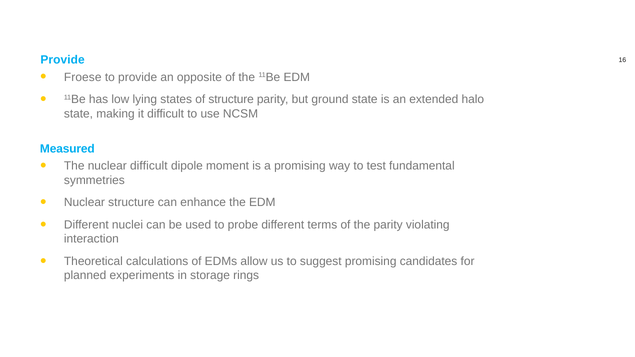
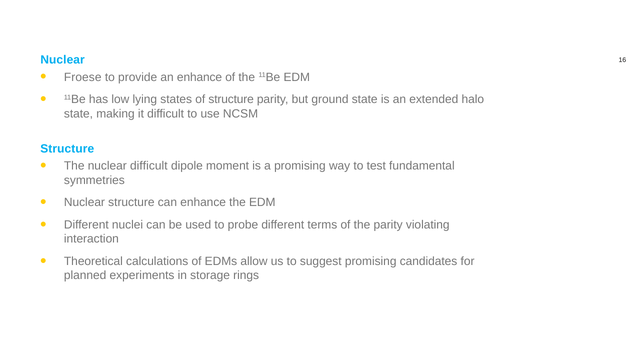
Provide: Provide -> Nuclear (63, 60)
an opposite: opposite -> enhance (200, 77)
Measured: Measured -> Structure (67, 149)
